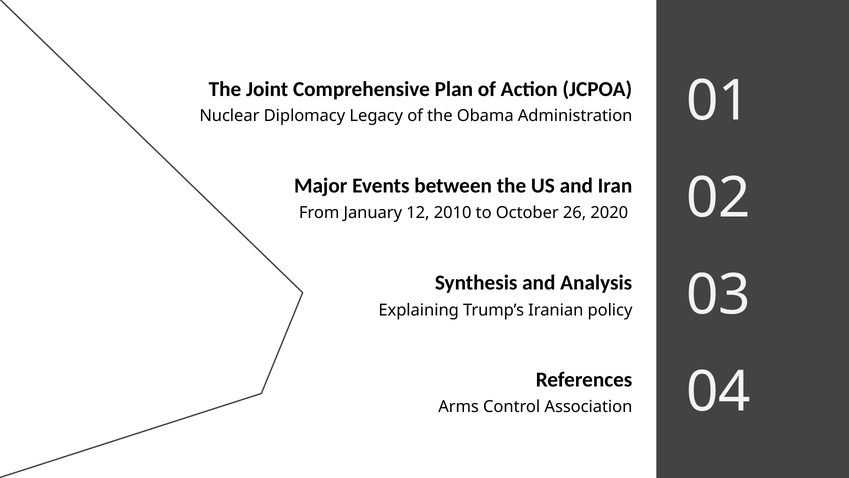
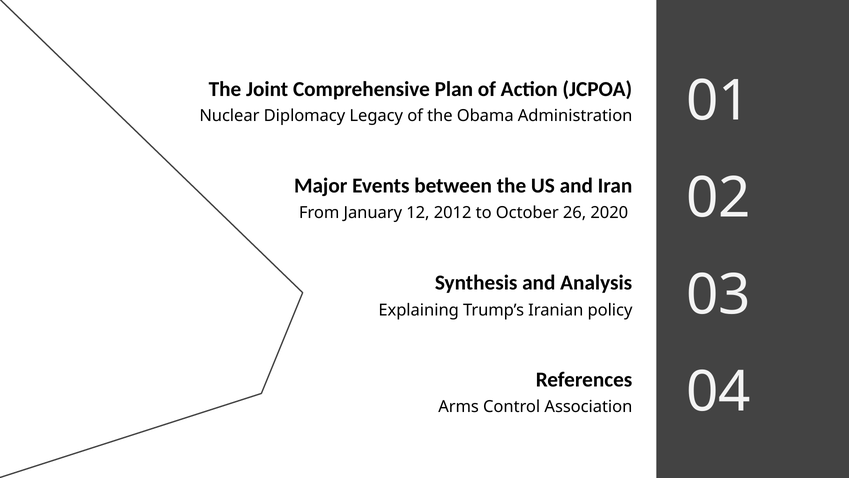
2010: 2010 -> 2012 (453, 213)
